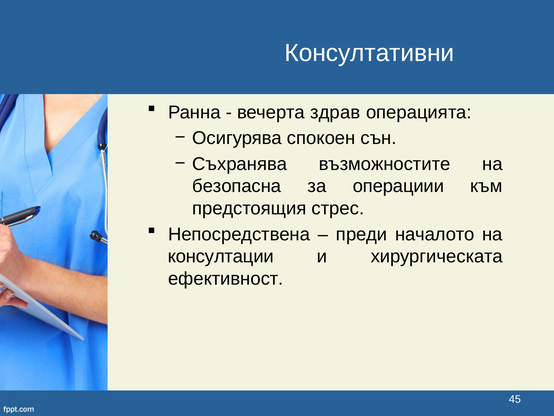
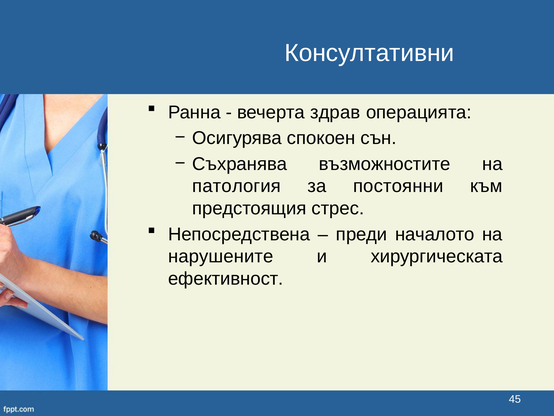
безопасна: безопасна -> патология (237, 186)
операциии: операциии -> постоянни (398, 186)
консултации: консултации -> нарушените (221, 256)
